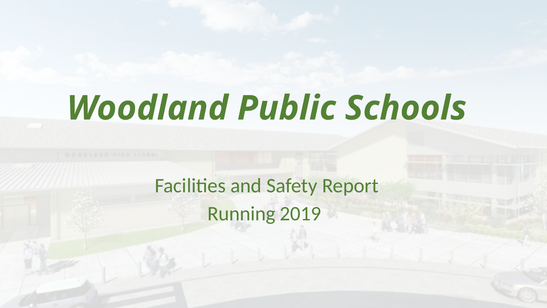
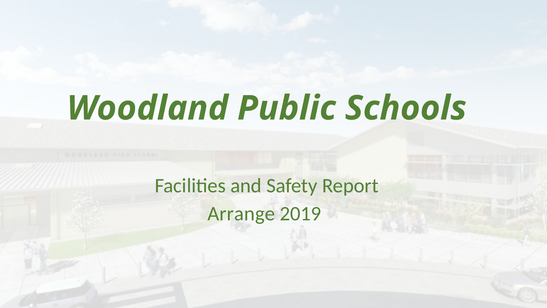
Running: Running -> Arrange (241, 214)
